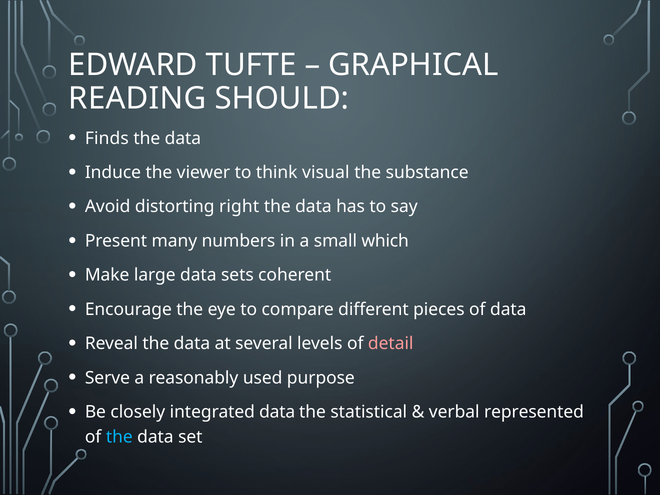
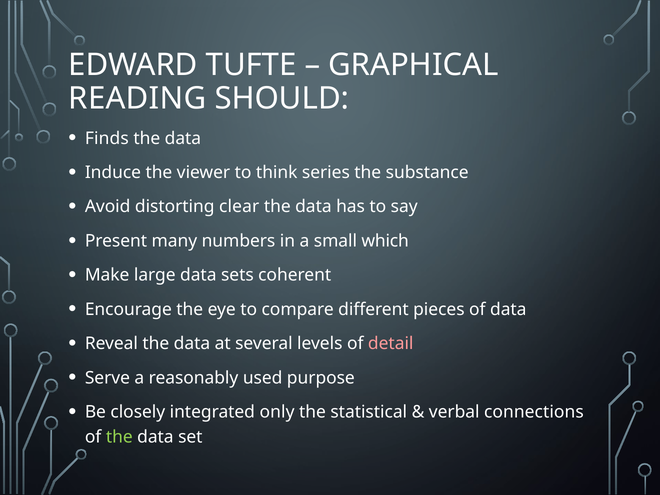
visual: visual -> series (326, 173)
right: right -> clear (239, 207)
integrated data: data -> only (277, 412)
represented: represented -> connections (534, 412)
the colour: light blue -> light green (119, 437)
